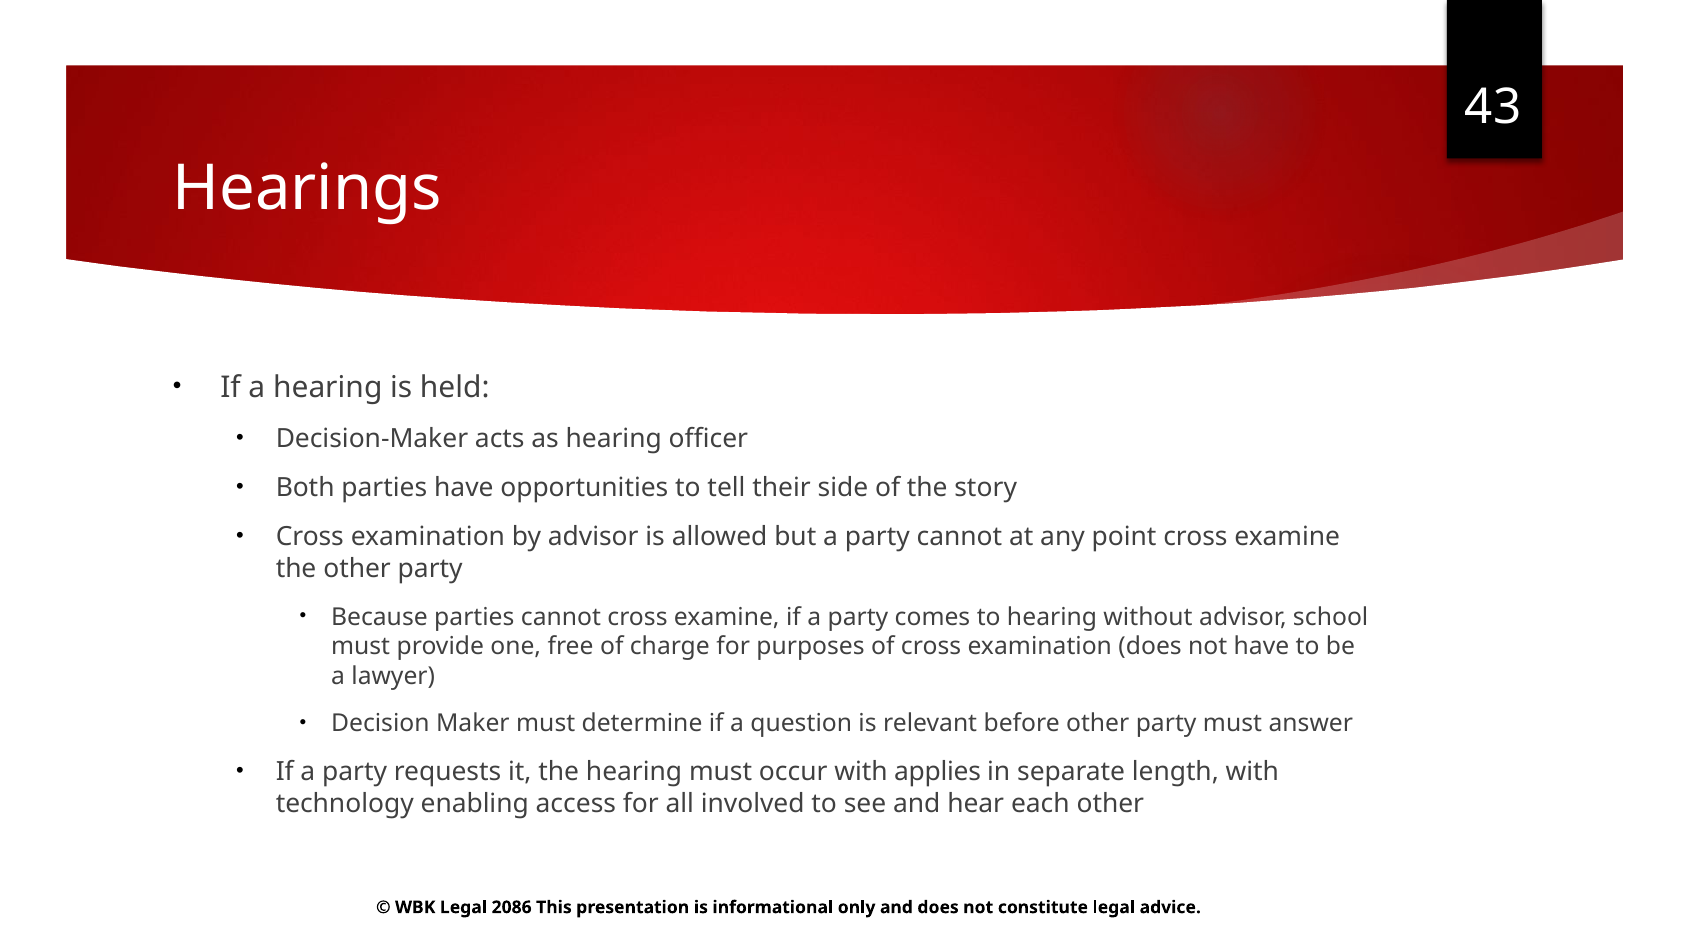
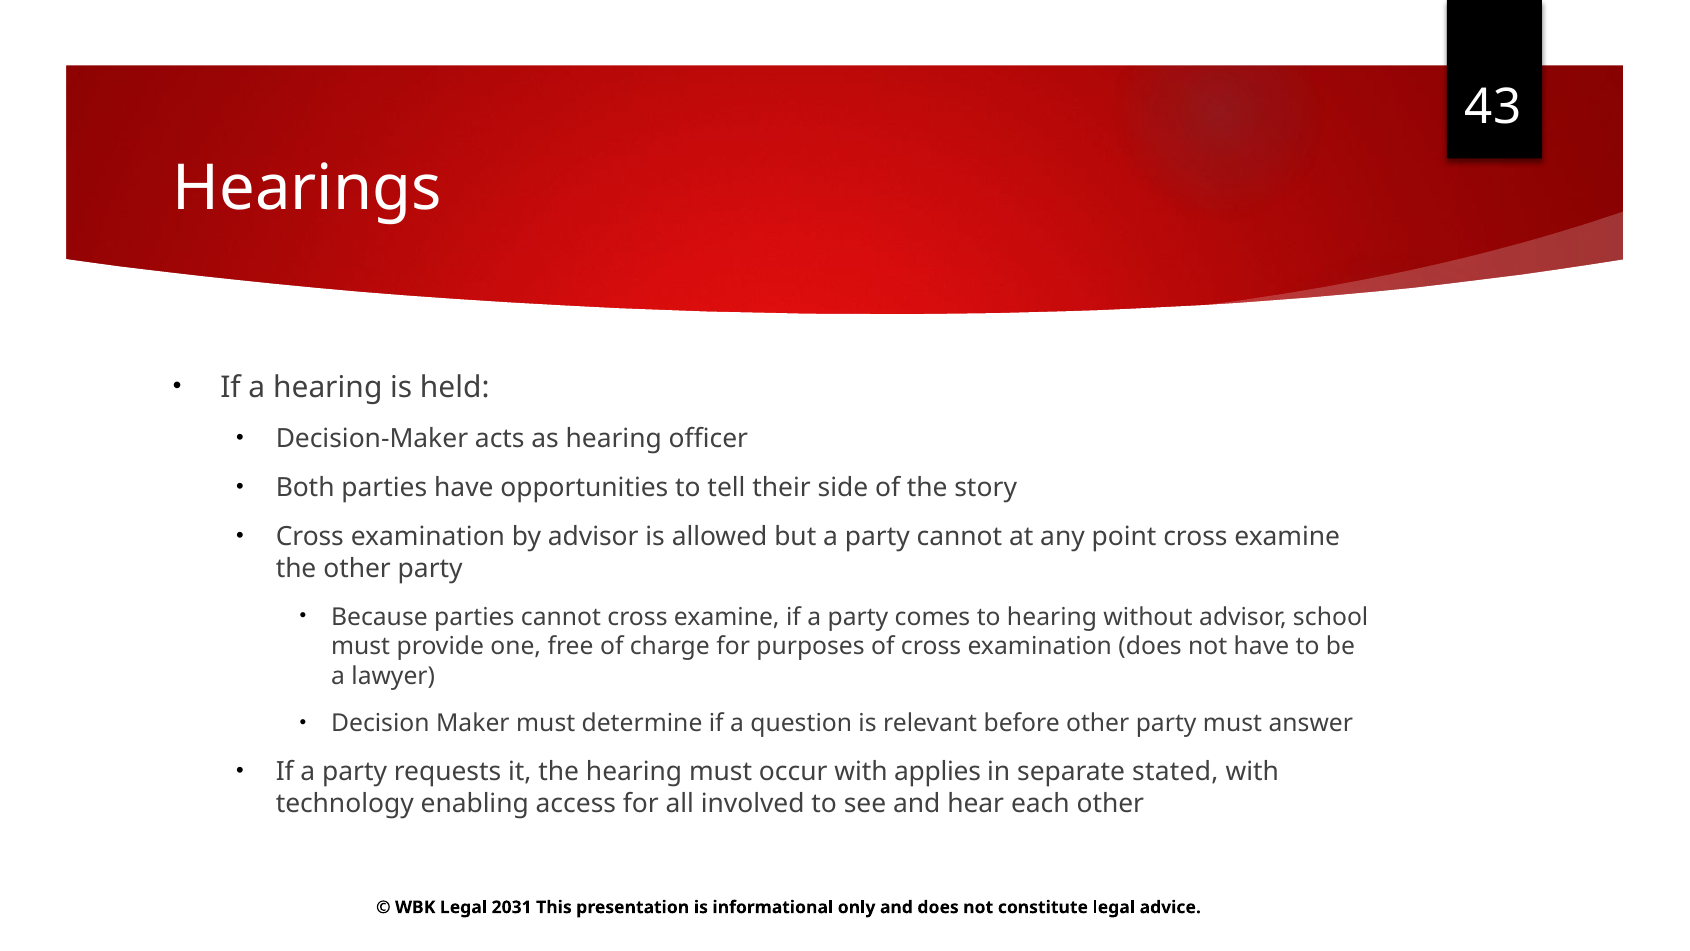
length: length -> stated (1175, 772)
2086: 2086 -> 2031 (512, 907)
